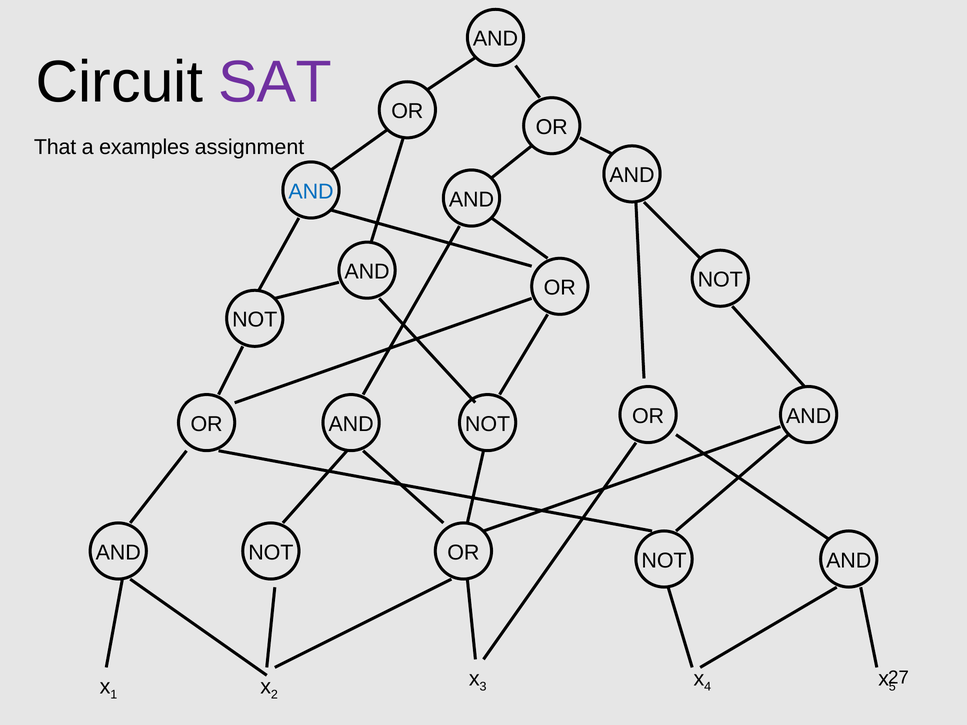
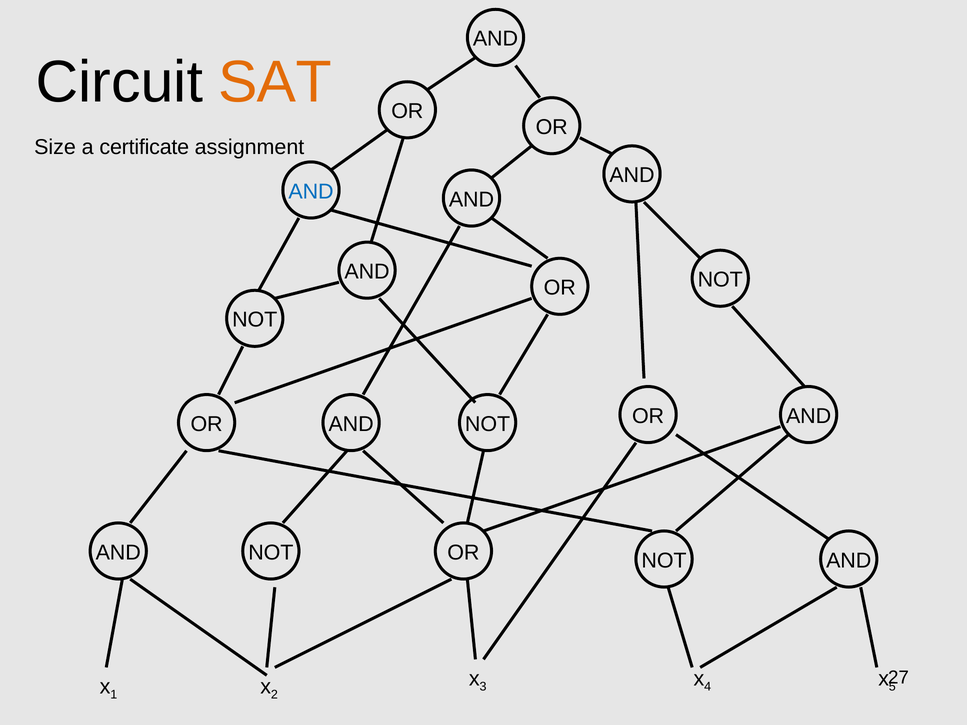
SAT colour: purple -> orange (275, 82)
That: That -> Size (55, 147)
examples: examples -> certificate (144, 147)
